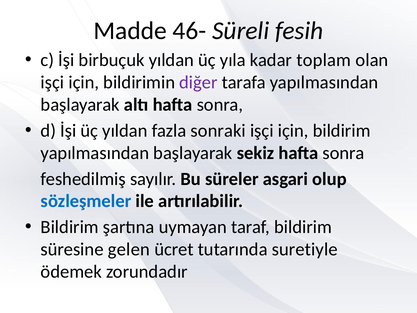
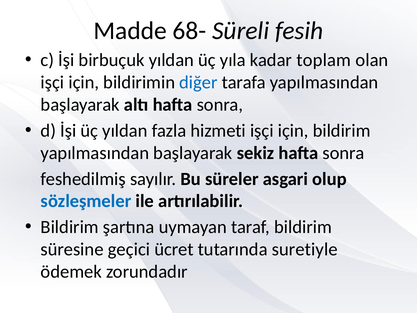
46-: 46- -> 68- (189, 31)
diğer colour: purple -> blue (198, 82)
sonraki: sonraki -> hizmeti (218, 131)
gelen: gelen -> geçici (129, 249)
